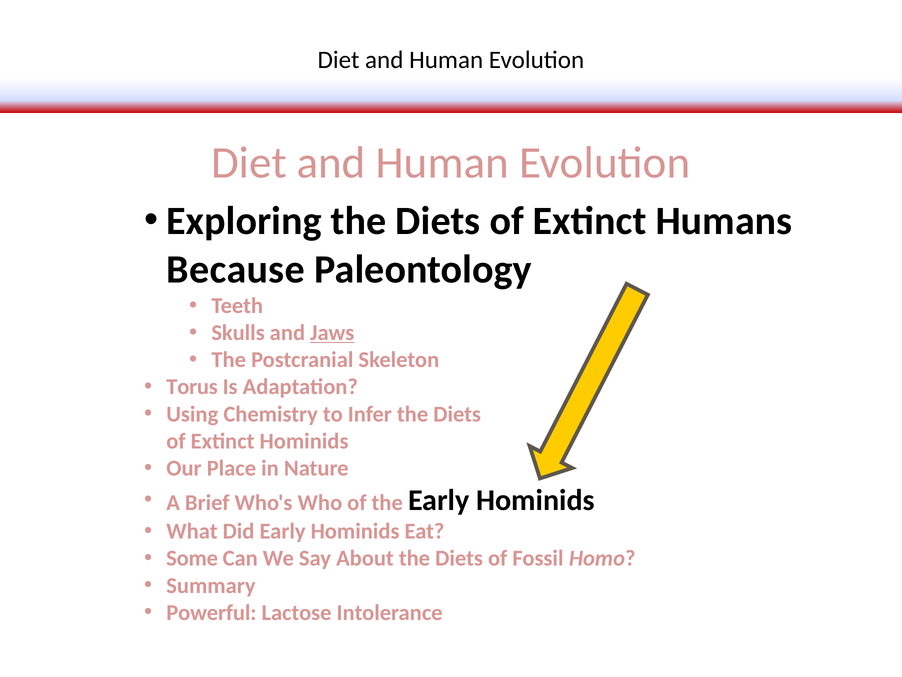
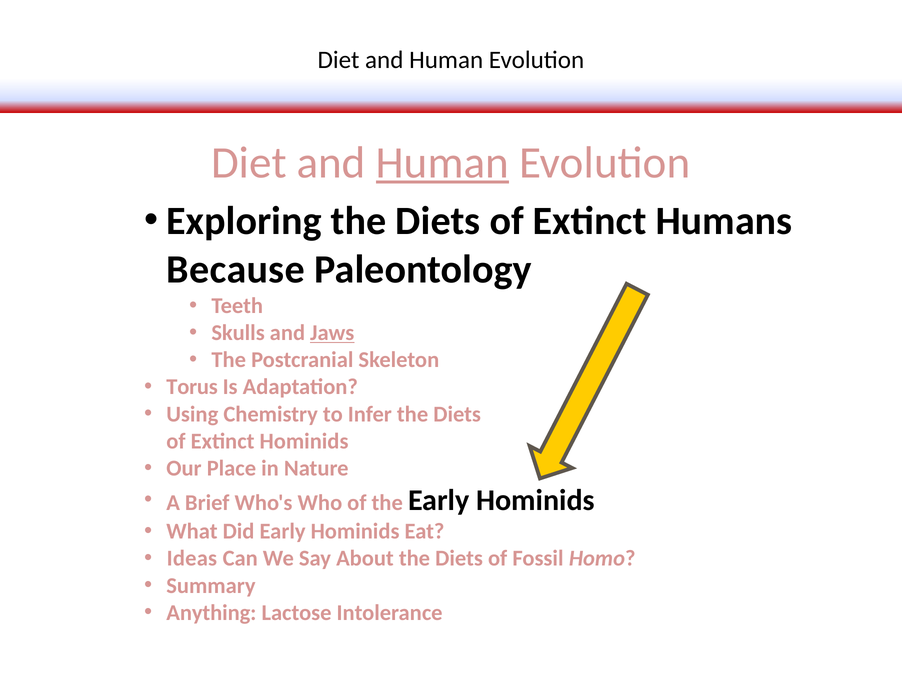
Human underline: none -> present (442, 163)
Some: Some -> Ideas (192, 558)
Powerful: Powerful -> Anything (211, 612)
